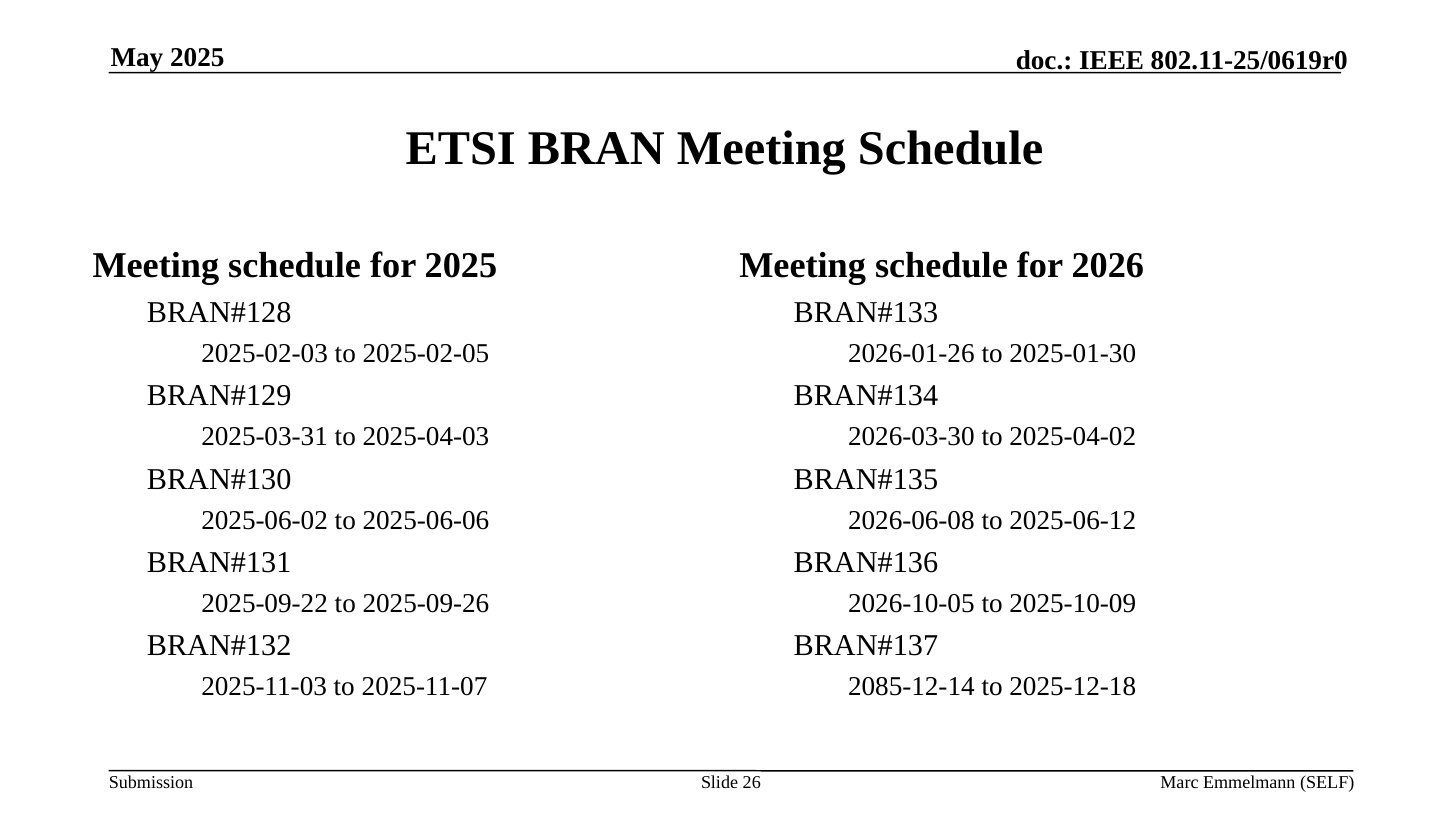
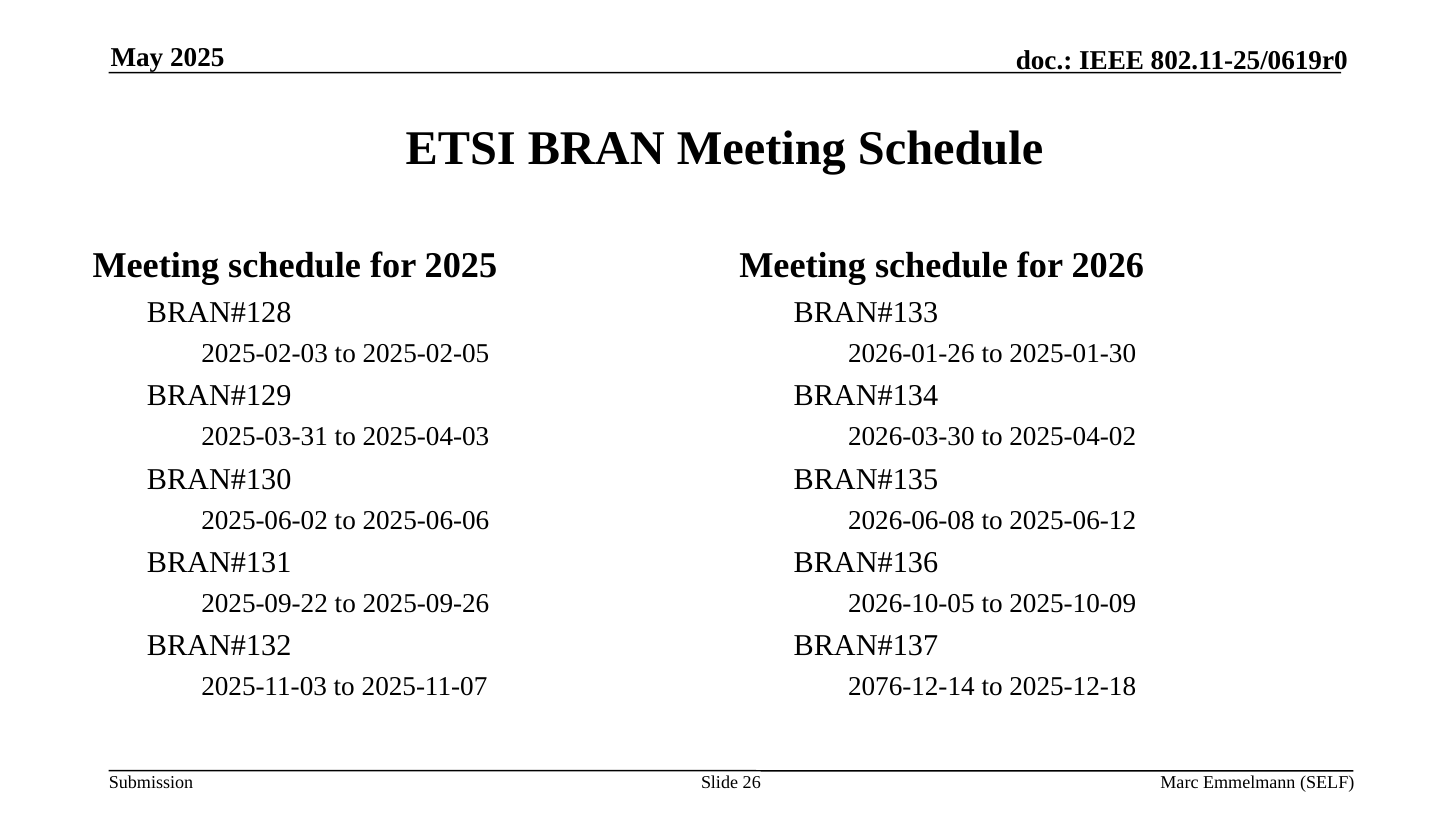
2085-12-14: 2085-12-14 -> 2076-12-14 (911, 686)
